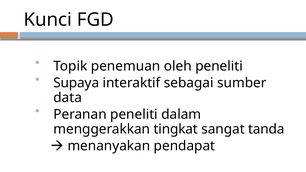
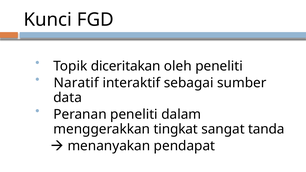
penemuan: penemuan -> diceritakan (126, 66)
Supaya: Supaya -> Naratif (76, 83)
